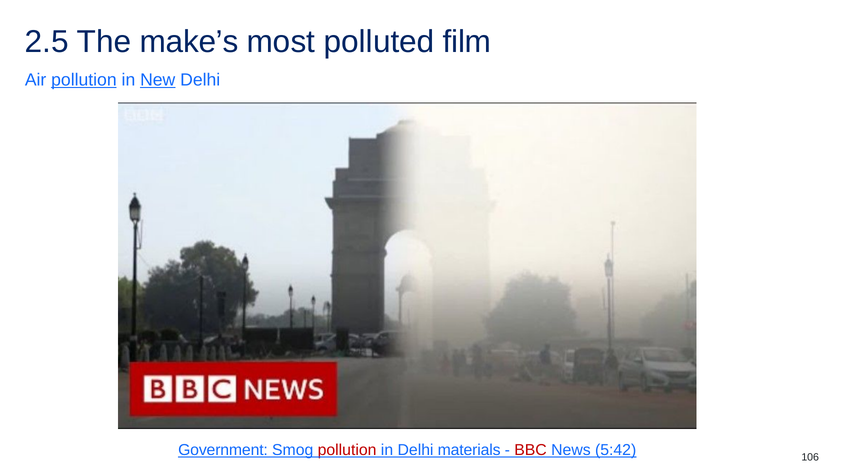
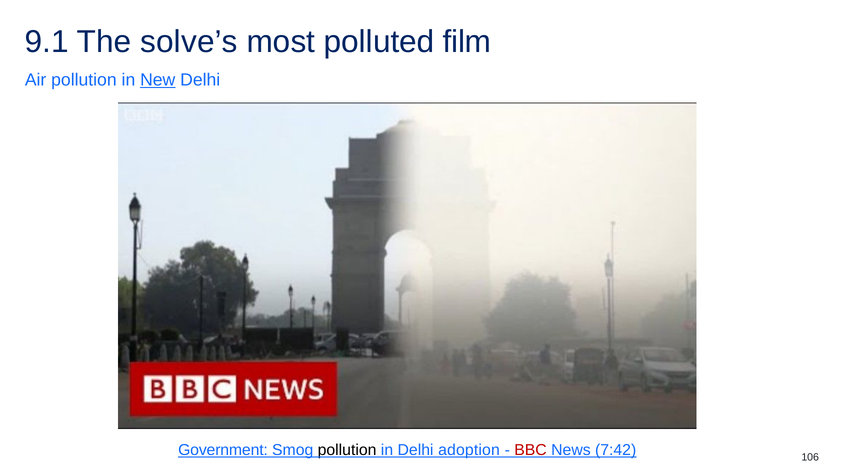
2.5: 2.5 -> 9.1 (47, 42)
make’s: make’s -> solve’s (189, 42)
pollution underline: present -> none (84, 80)
pollution colour: red -> black (347, 450)
materials: materials -> adoption (469, 450)
5:42: 5:42 -> 7:42 (616, 450)
